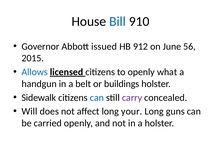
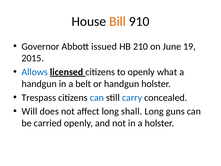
Bill colour: blue -> orange (117, 21)
912: 912 -> 210 (140, 46)
56: 56 -> 19 (189, 46)
or buildings: buildings -> handgun (122, 84)
Sidewalk: Sidewalk -> Trespass (39, 97)
carry colour: purple -> blue (132, 97)
your: your -> shall (132, 111)
